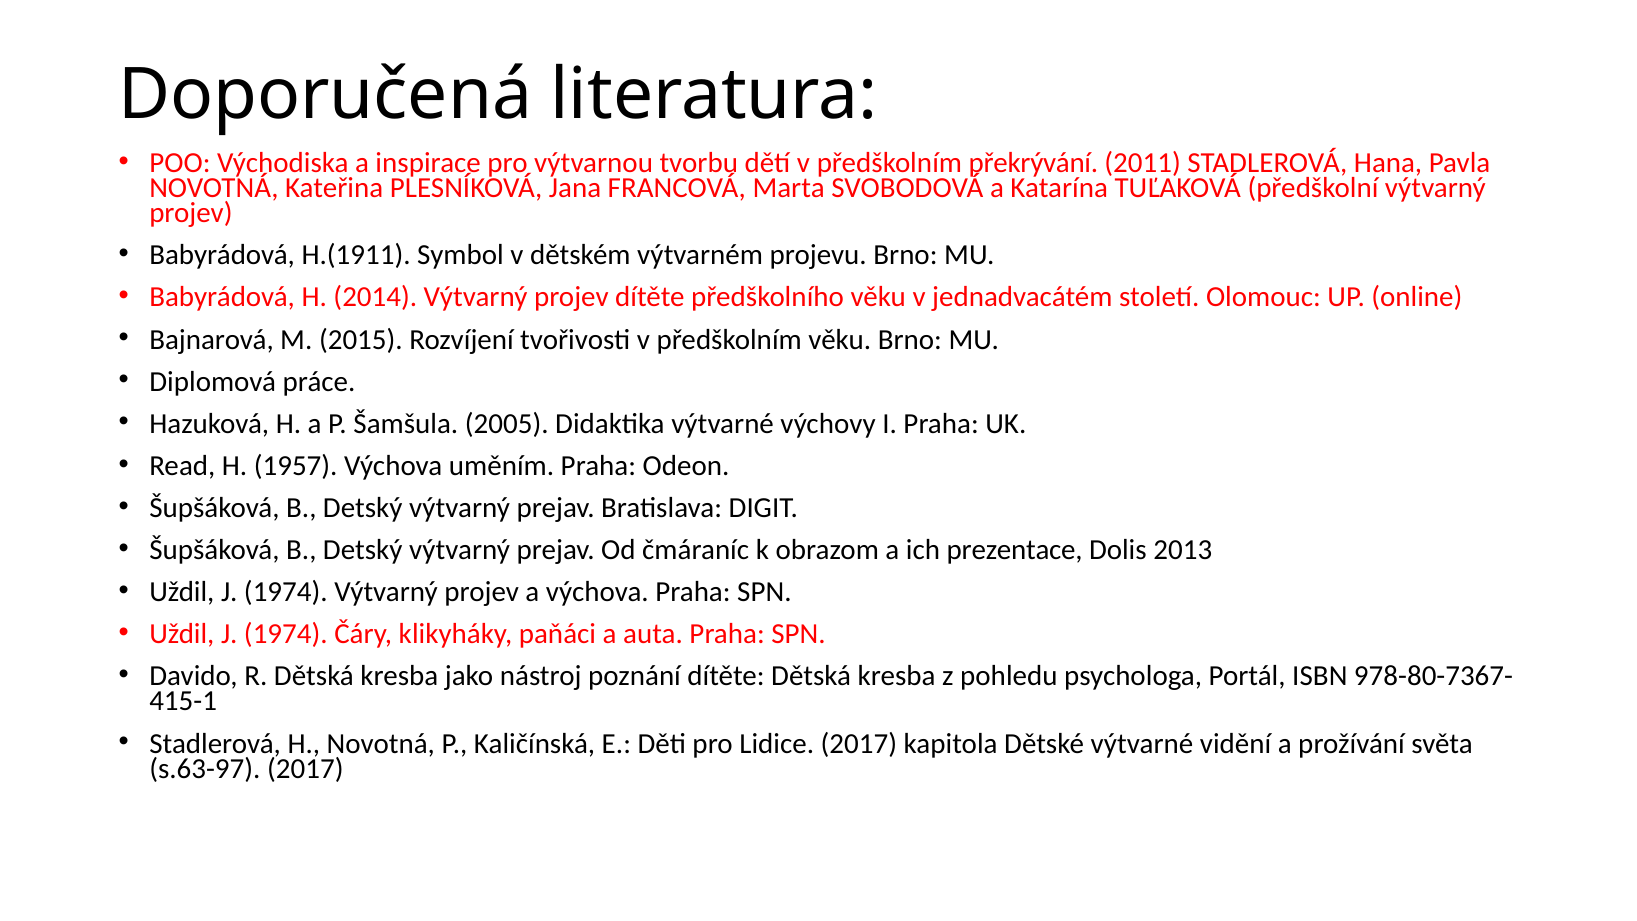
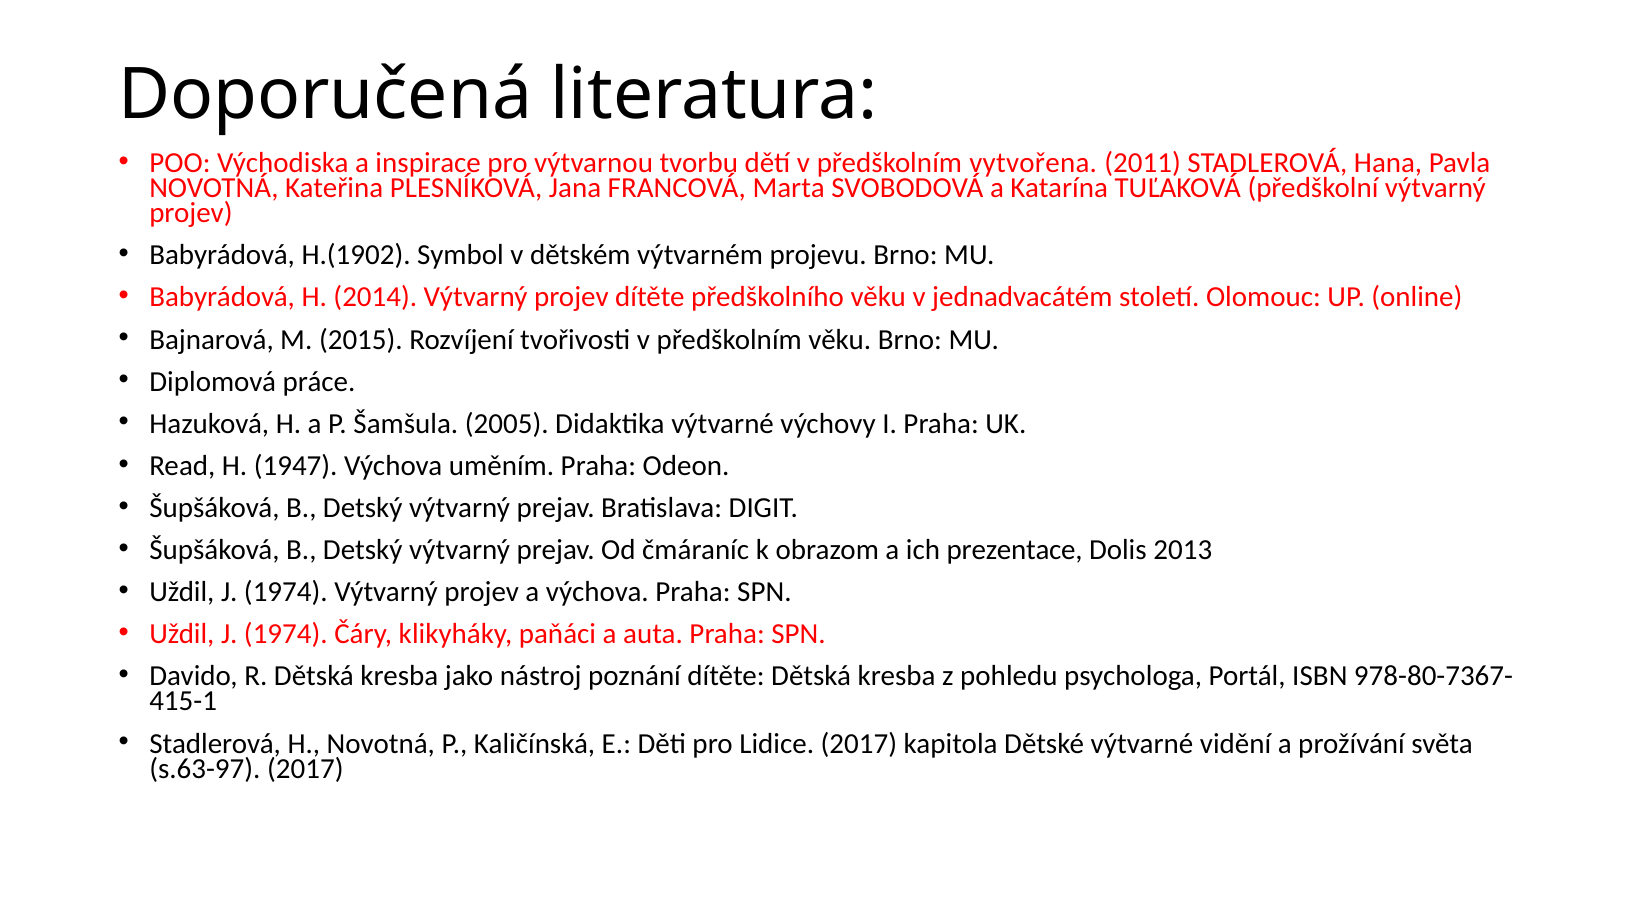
překrývání: překrývání -> vytvořena (1033, 163)
H.(1911: H.(1911 -> H.(1902 (356, 255)
1957: 1957 -> 1947 (296, 466)
